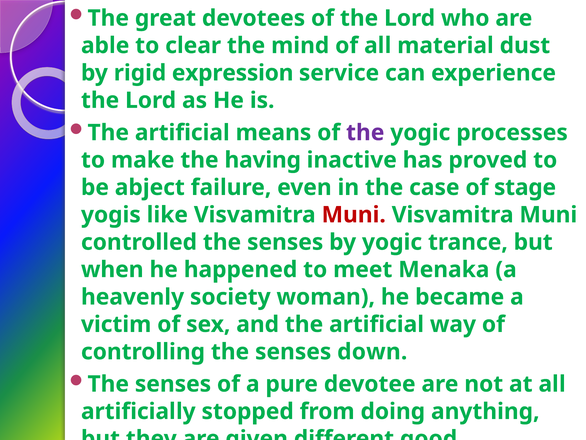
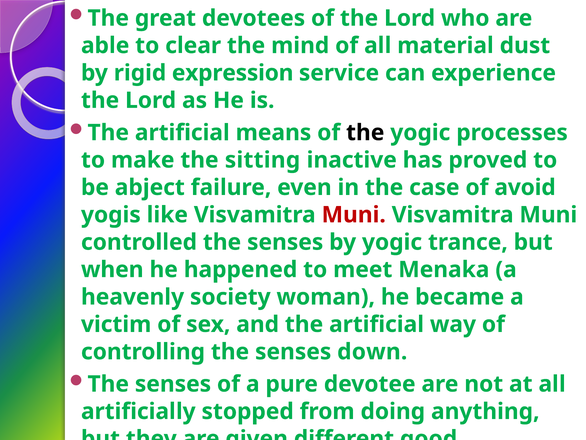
the colour: purple -> black (365, 132)
having: having -> sitting (263, 160)
stage: stage -> avoid (525, 187)
